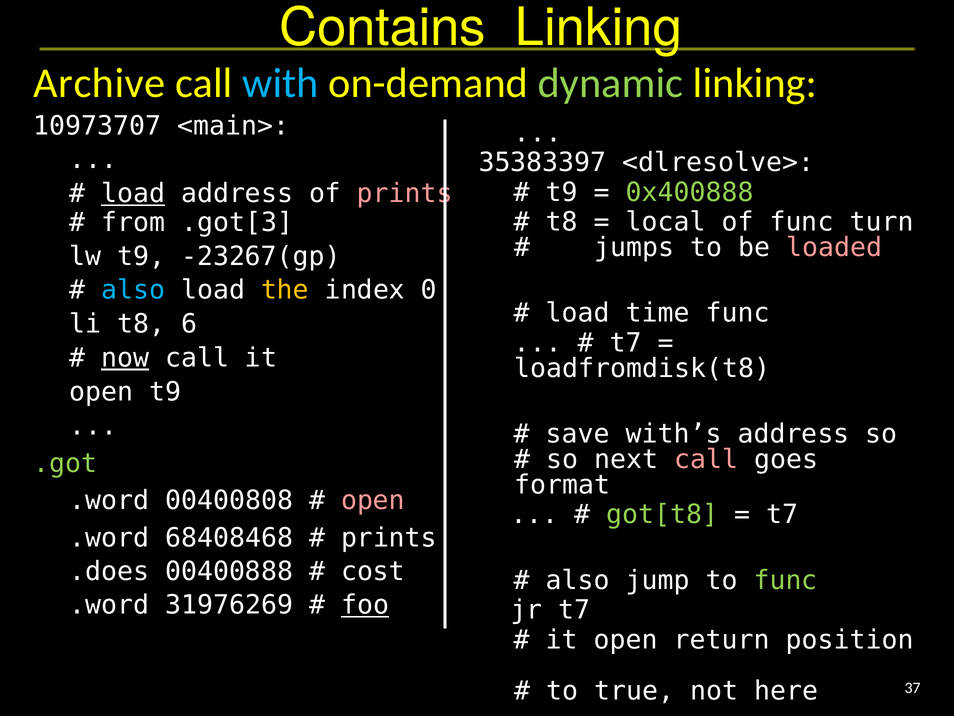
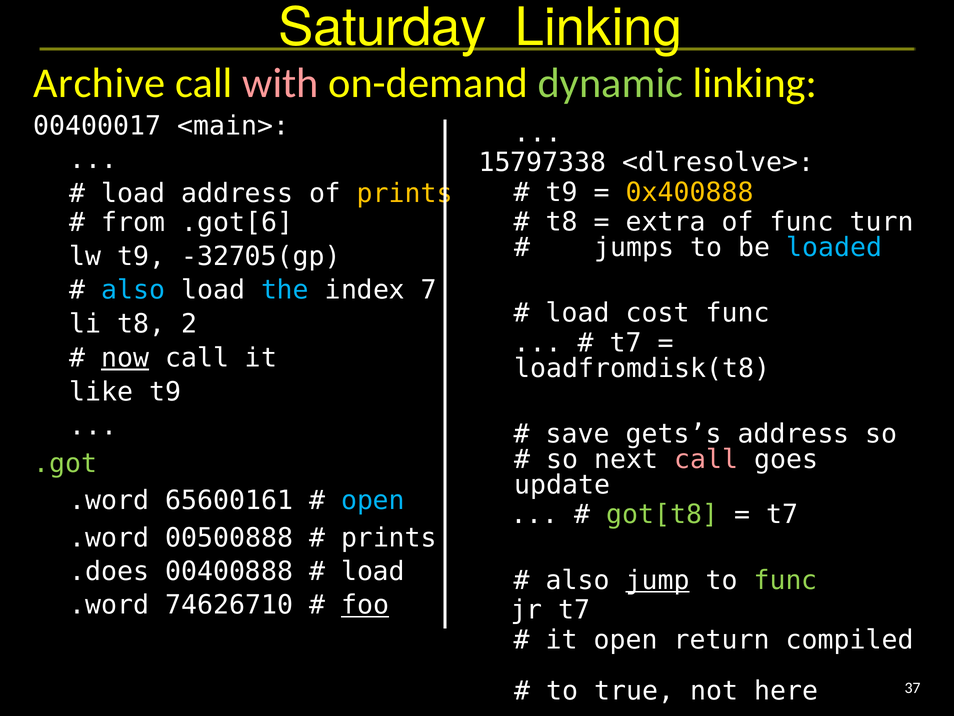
Contains: Contains -> Saturday (383, 28)
with colour: light blue -> pink (280, 83)
10973707: 10973707 -> 00400017 (97, 126)
35383397: 35383397 -> 15797338 (542, 162)
0x400888 colour: light green -> yellow (690, 192)
load underline: present -> none (133, 194)
prints colour: pink -> yellow (405, 194)
local: local -> extra (666, 222)
.got[3: .got[3 -> .got[6 (237, 222)
loaded colour: pink -> light blue (834, 247)
-23267(gp: -23267(gp -> -32705(gp (261, 256)
the colour: yellow -> light blue (285, 290)
0: 0 -> 7 (429, 290)
time: time -> cost (658, 313)
6: 6 -> 2 (189, 324)
open: open -> like (101, 392)
with’s: with’s -> gets’s (674, 434)
format: format -> update (562, 485)
00400808: 00400808 -> 65600161 (229, 500)
open colour: pink -> light blue (373, 500)
68408468: 68408468 -> 00500888 (229, 537)
cost: cost -> load (373, 571)
jump underline: none -> present (658, 580)
31976269: 31976269 -> 74626710 (229, 605)
position: position -> compiled (850, 639)
